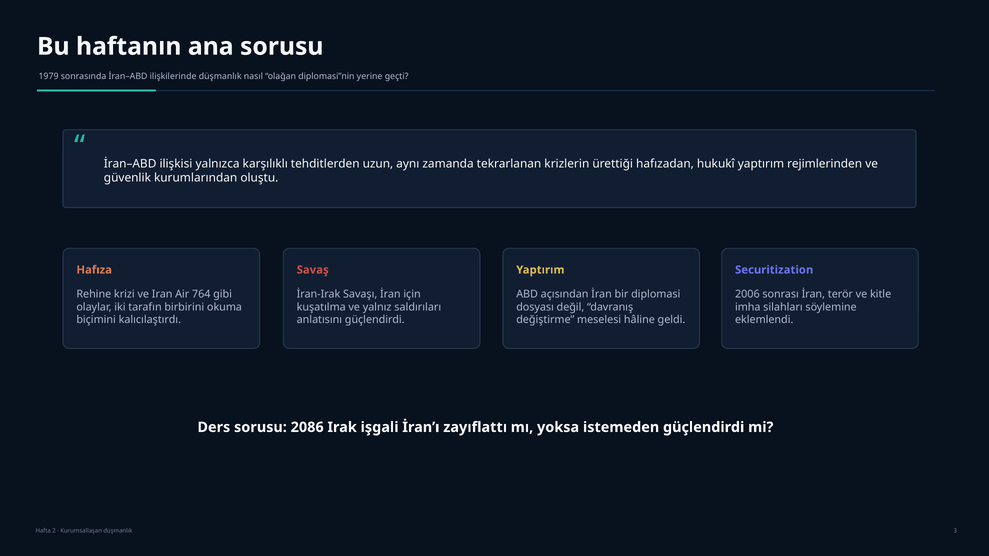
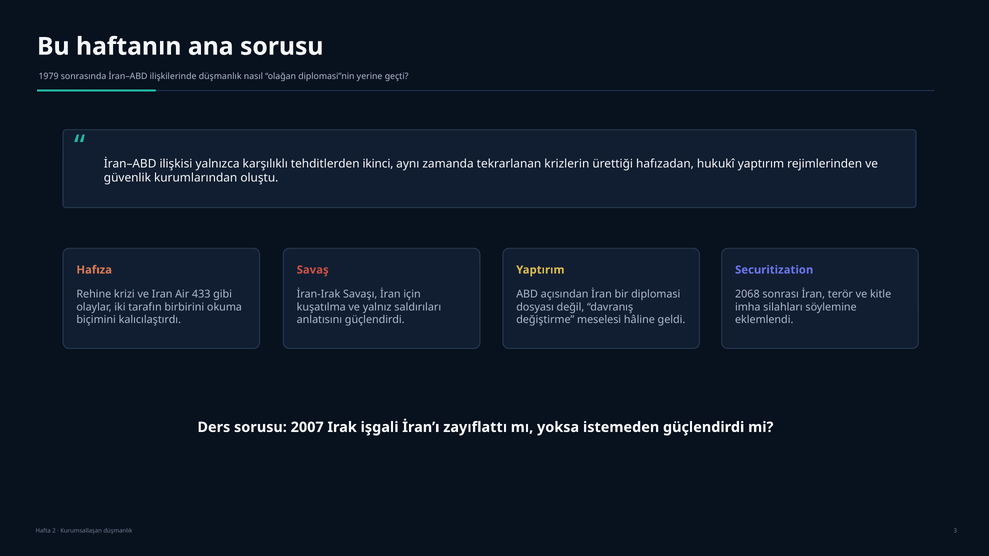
uzun: uzun -> ikinci (378, 164)
764: 764 -> 433 (201, 294)
2006: 2006 -> 2068 (747, 294)
2086: 2086 -> 2007 (307, 427)
